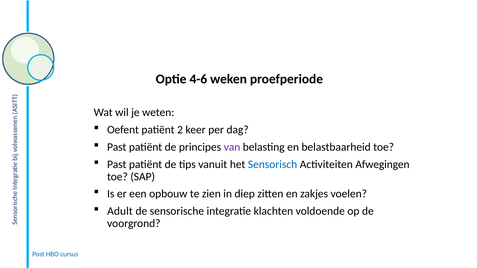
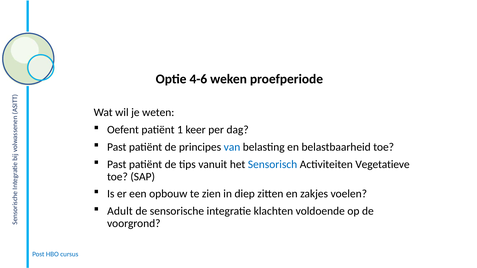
2: 2 -> 1 (180, 130)
van colour: purple -> blue (232, 147)
Afwegingen: Afwegingen -> Vegetatieve (382, 164)
